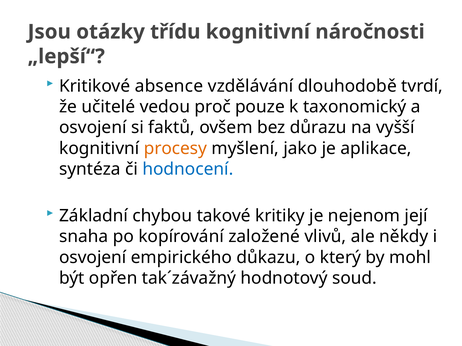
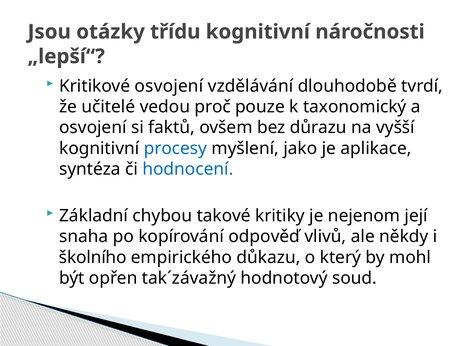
Kritikové absence: absence -> osvojení (169, 86)
procesy colour: orange -> blue (175, 149)
založené: založené -> odpověď (264, 237)
osvojení: osvojení -> školního (93, 258)
